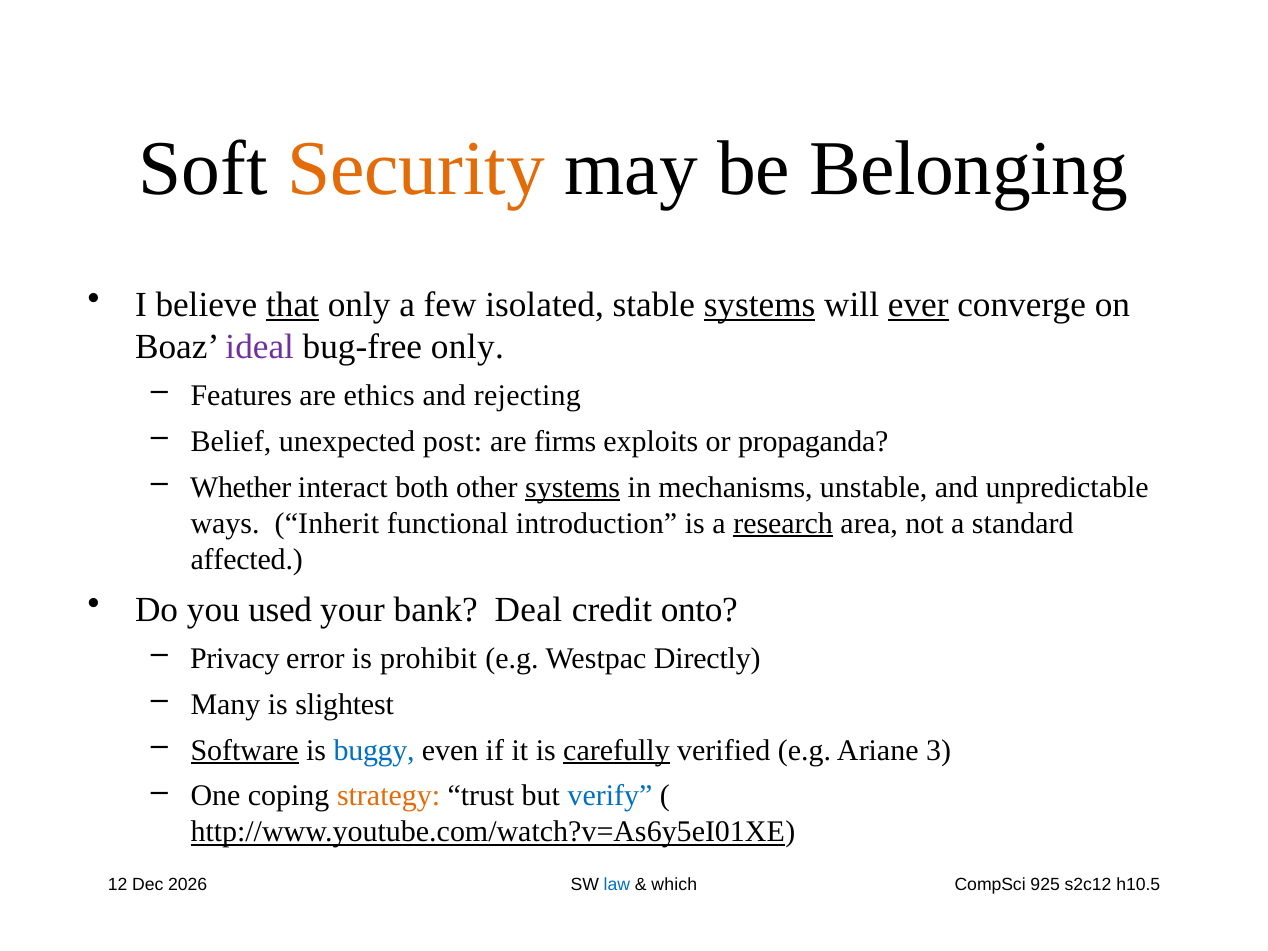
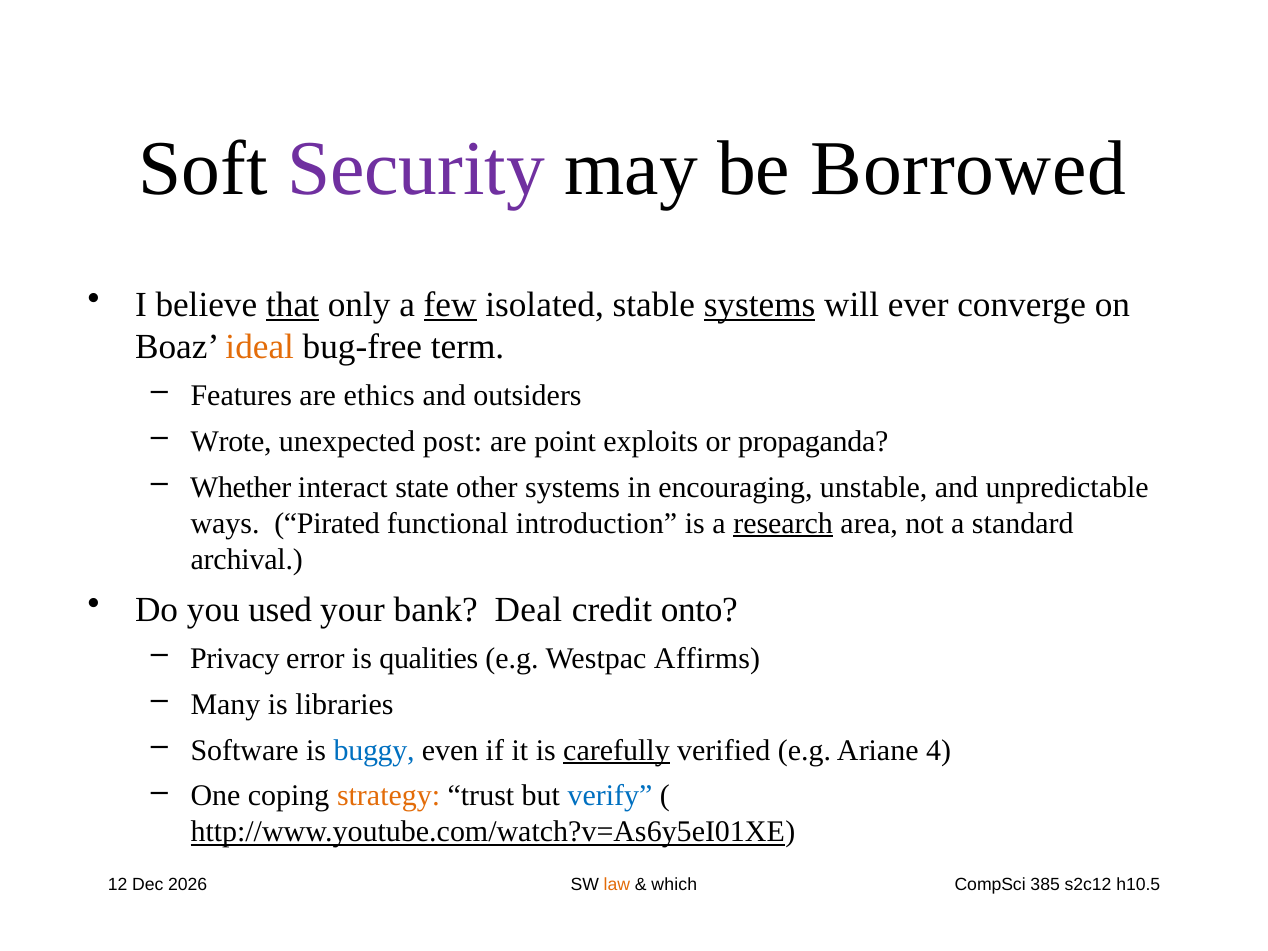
Security colour: orange -> purple (416, 169)
Belonging: Belonging -> Borrowed (968, 169)
few underline: none -> present (450, 305)
ever underline: present -> none (918, 305)
ideal colour: purple -> orange (260, 347)
bug-free only: only -> term (468, 347)
rejecting: rejecting -> outsiders (528, 396)
Belief: Belief -> Wrote (231, 441)
firms: firms -> point (565, 441)
both: both -> state (422, 487)
systems underline: present -> none (573, 487)
mechanisms: mechanisms -> encouraging (736, 487)
Inherit: Inherit -> Pirated (327, 523)
affected: affected -> archival (247, 559)
prohibit: prohibit -> qualities (429, 659)
Directly: Directly -> Affirms (707, 659)
slightest: slightest -> libraries (345, 704)
Software underline: present -> none (245, 750)
3: 3 -> 4 (939, 750)
law colour: blue -> orange (617, 885)
925: 925 -> 385 (1045, 885)
